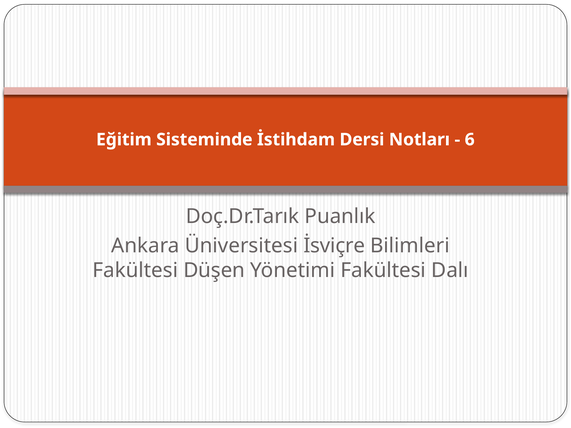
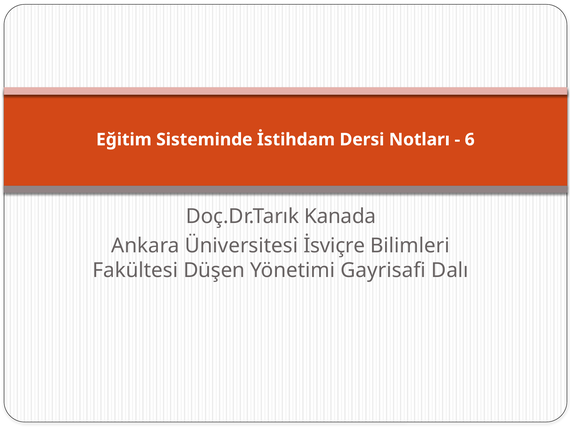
Puanlık: Puanlık -> Kanada (340, 216)
Yönetimi Fakültesi: Fakültesi -> Gayrisafi (383, 271)
